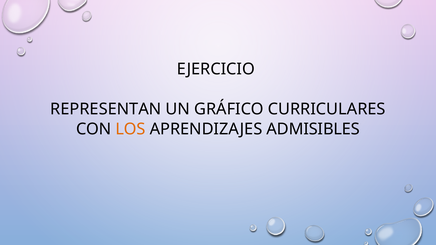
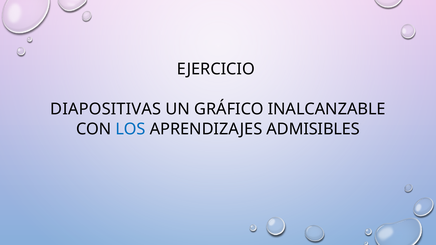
REPRESENTAN: REPRESENTAN -> DIAPOSITIVAS (106, 109)
CURRICULARES: CURRICULARES -> INALCANZABLE (327, 109)
LOS colour: orange -> blue (131, 129)
